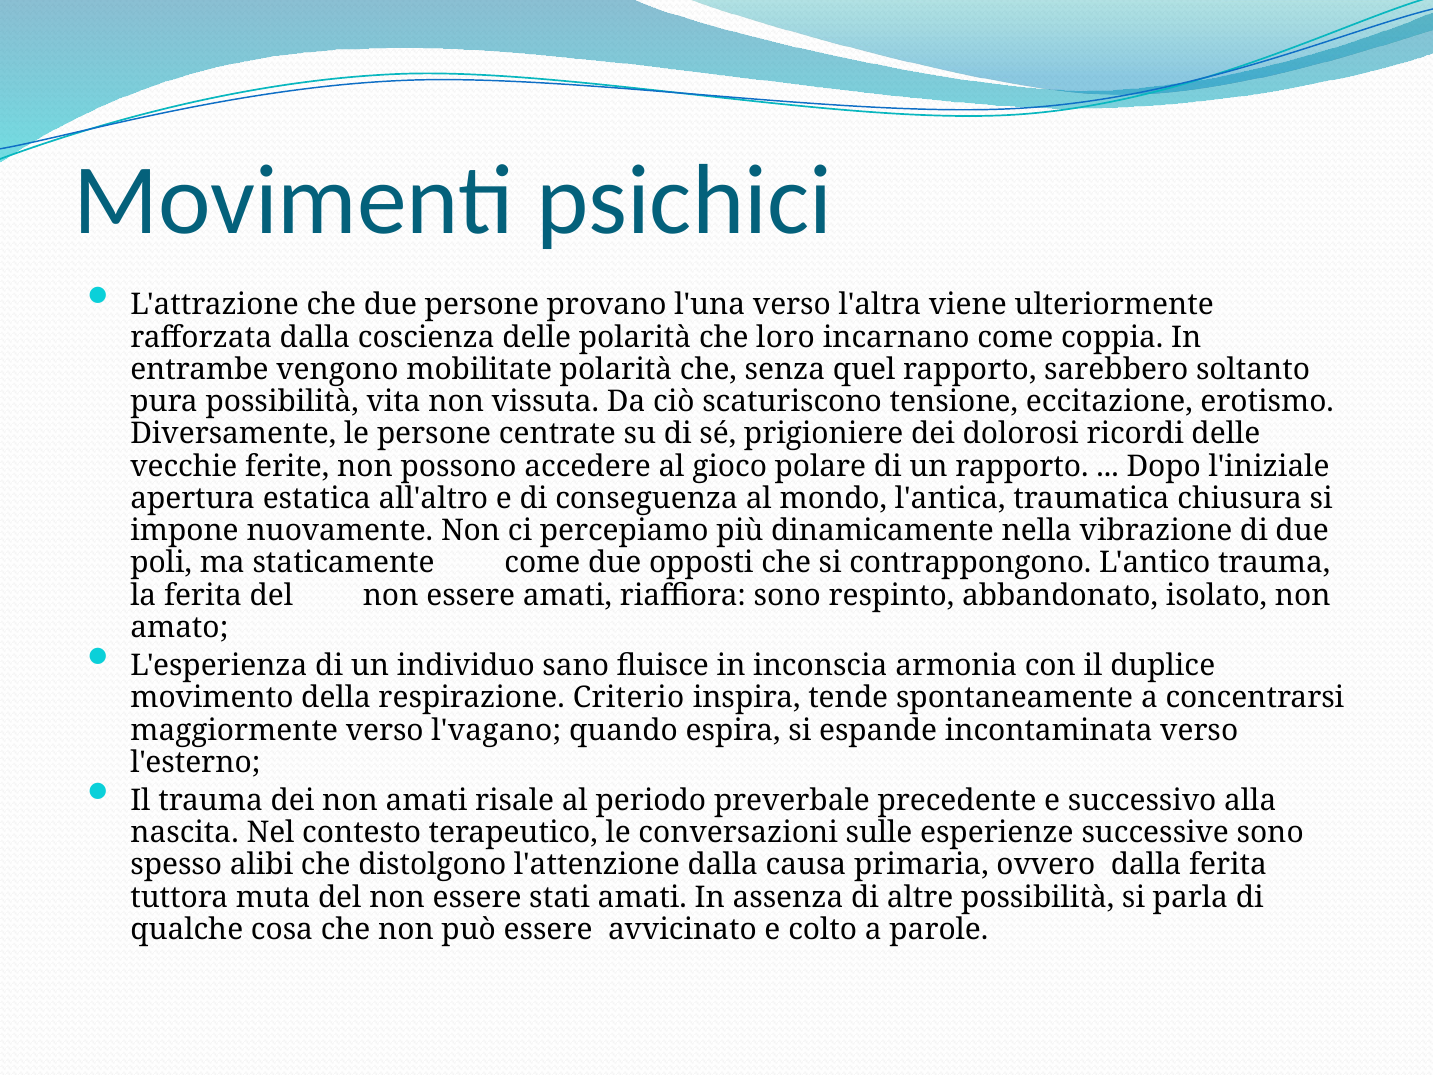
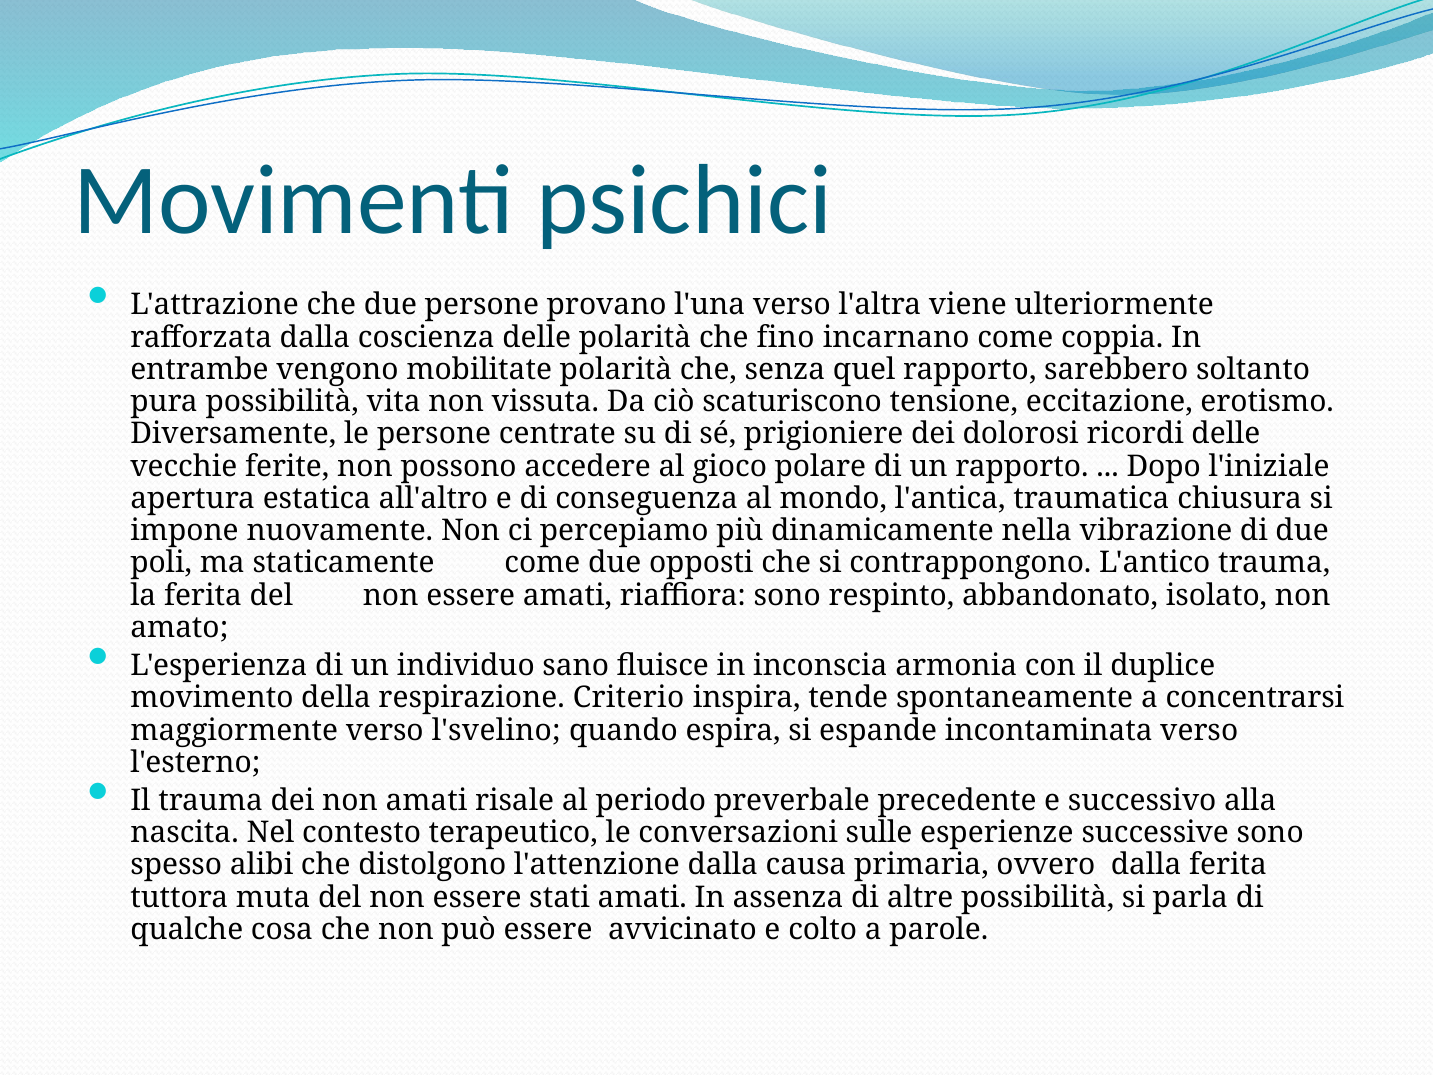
loro: loro -> fino (786, 337)
l'vagano: l'vagano -> l'svelino (496, 730)
